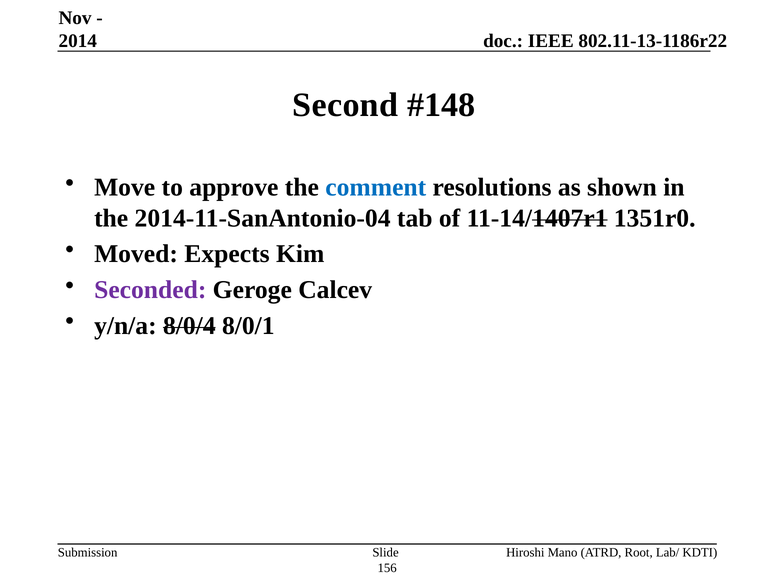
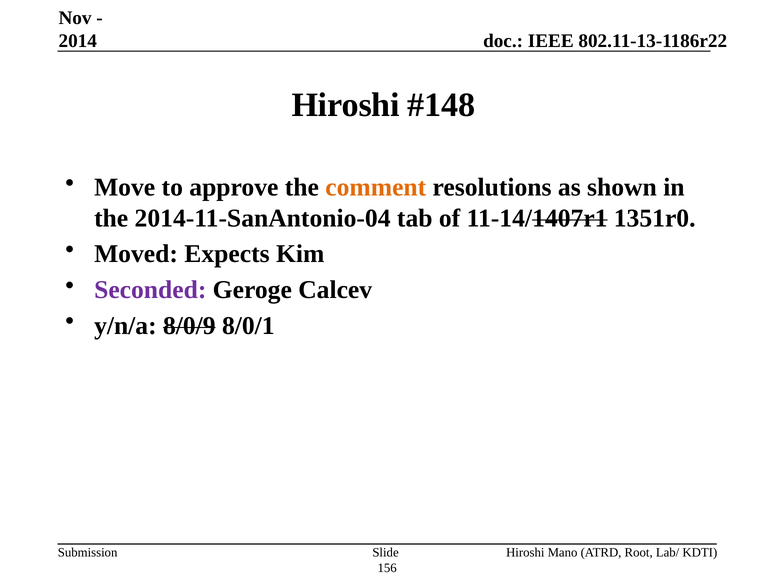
Second: Second -> Hiroshi (346, 105)
comment colour: blue -> orange (376, 187)
8/0/4: 8/0/4 -> 8/0/9 (189, 326)
